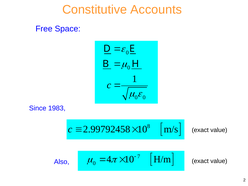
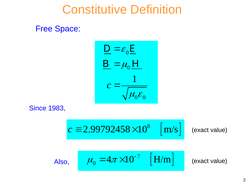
Accounts: Accounts -> Definition (156, 10)
